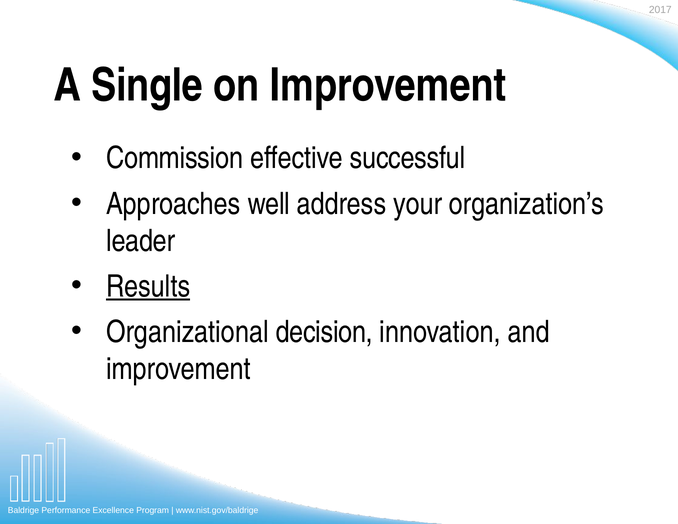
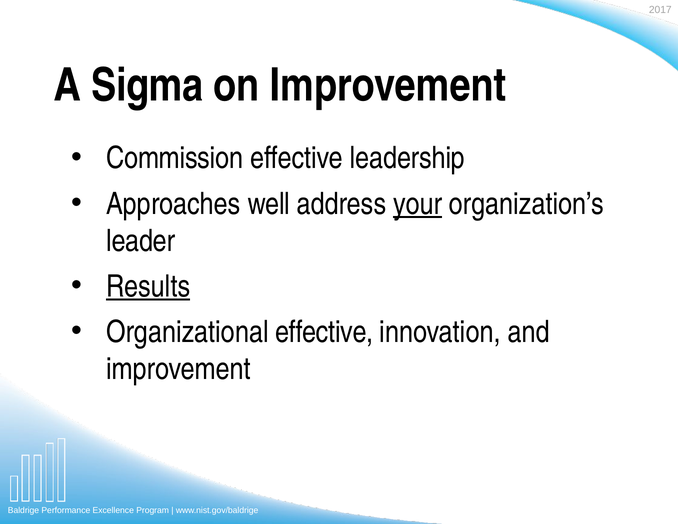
Single: Single -> Sigma (147, 85)
successful: successful -> leadership (407, 158)
your underline: none -> present (418, 204)
Organizational decision: decision -> effective (324, 332)
